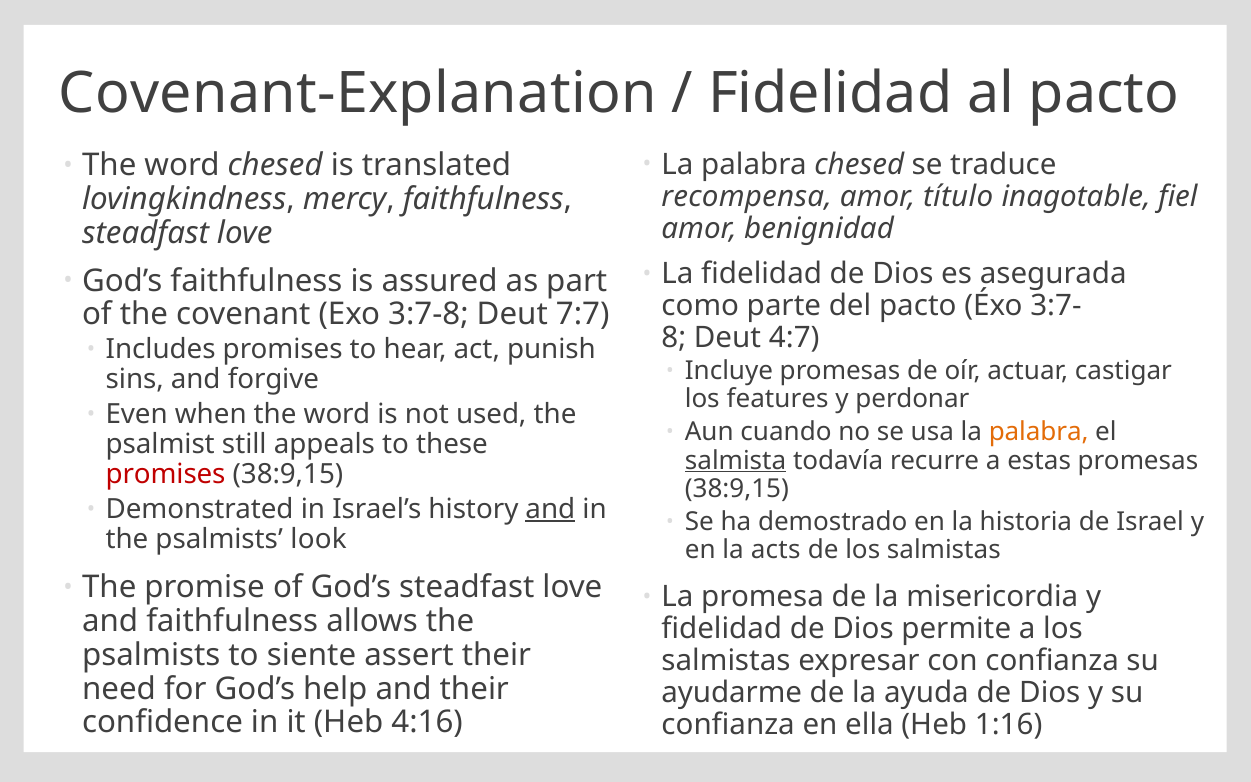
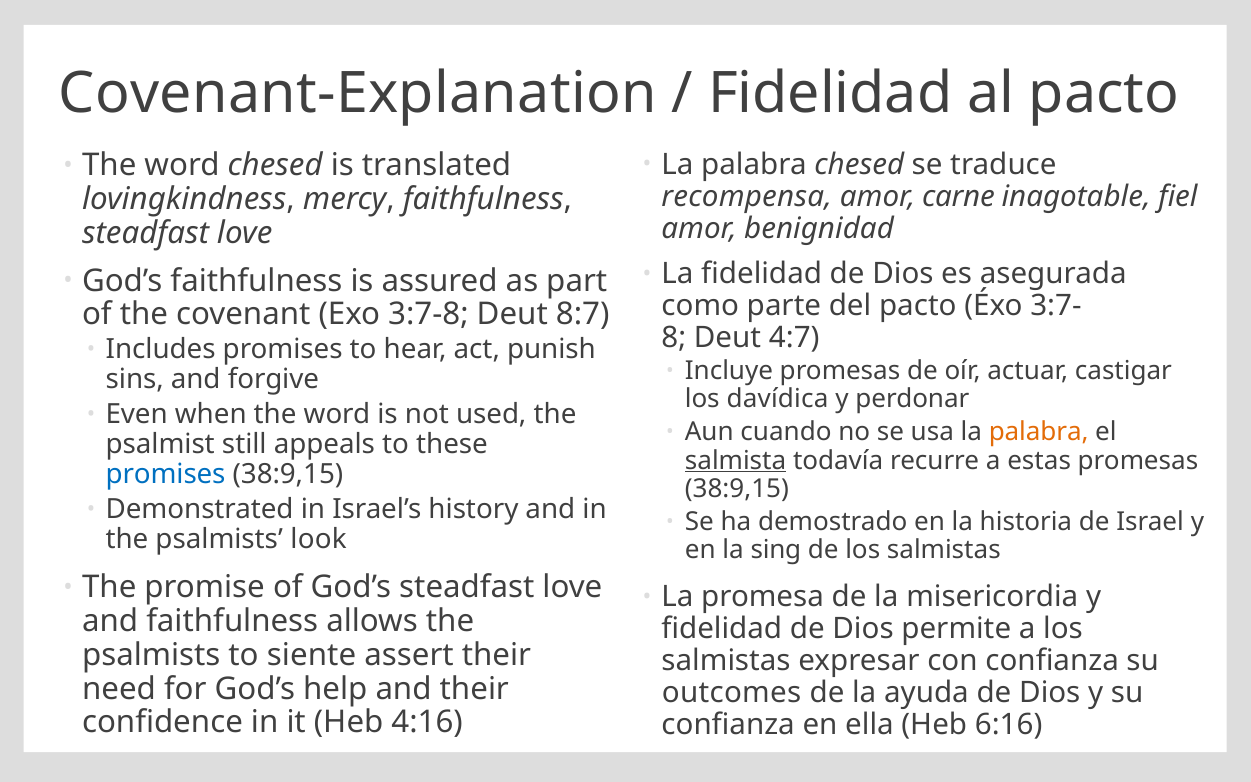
título: título -> carne (958, 196)
7:7: 7:7 -> 8:7 (583, 314)
features: features -> davídica (778, 399)
promises colour: red -> blue (166, 474)
and underline: present -> none (550, 509)
acts: acts -> sing (776, 550)
ayudarme: ayudarme -> outcomes (732, 692)
1:16: 1:16 -> 6:16 (1009, 724)
